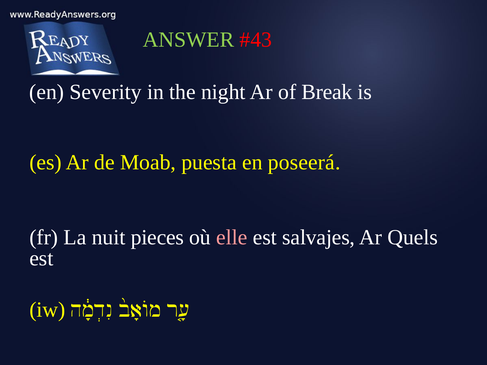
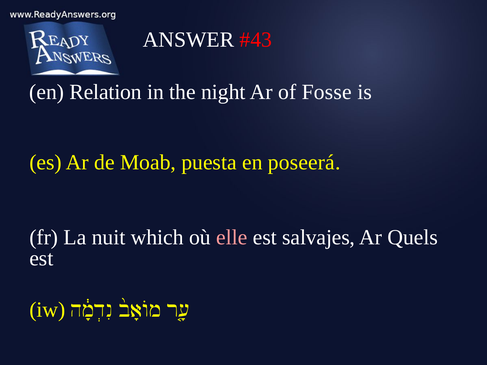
ANSWER colour: light green -> white (188, 40)
Severity: Severity -> Relation (106, 92)
Break: Break -> Fosse (327, 92)
pieces: pieces -> which (157, 238)
